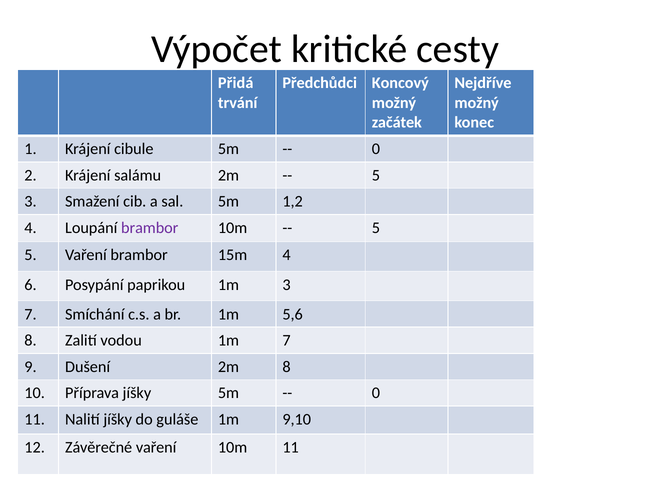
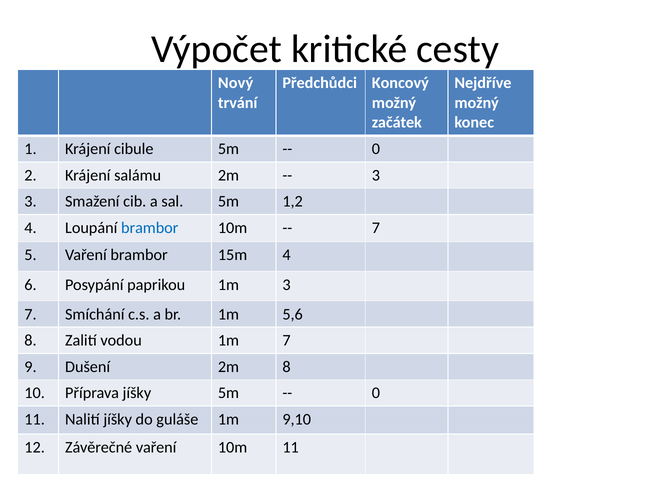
Přidá: Přidá -> Nový (236, 83)
5: 5 -> 3 (376, 175)
brambor colour: purple -> blue (150, 228)
5: 5 -> 7 (376, 228)
